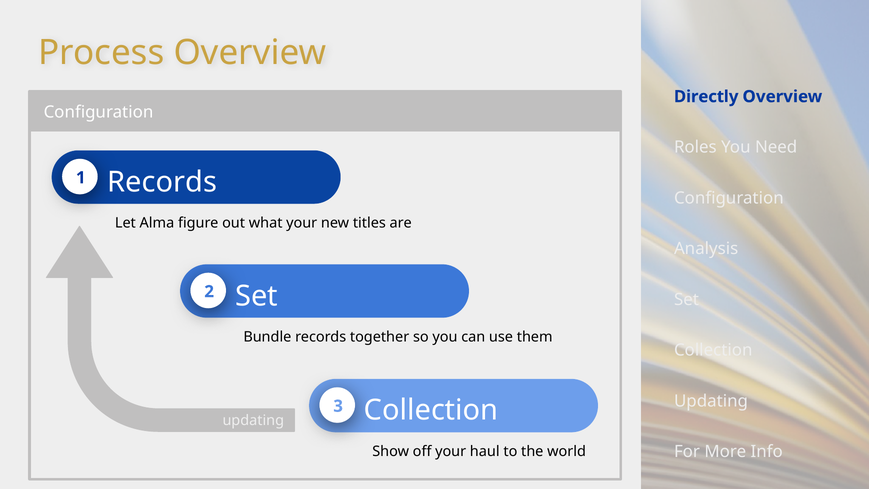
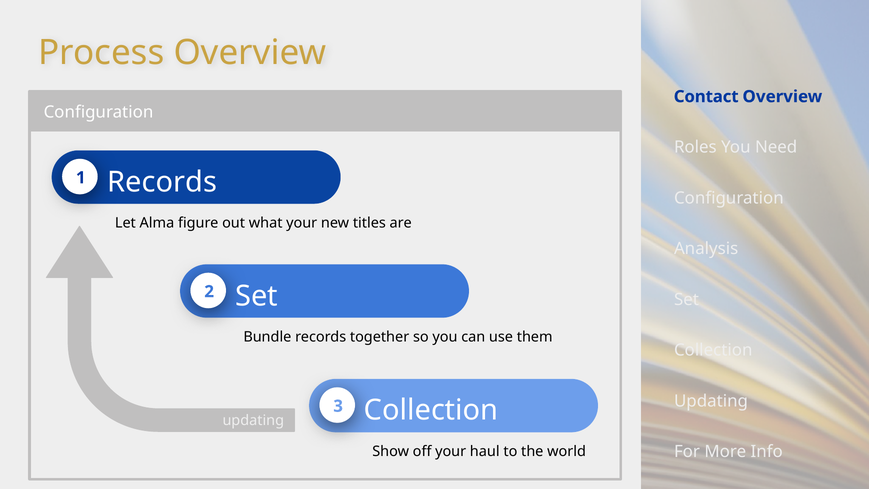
Directly: Directly -> Contact (706, 97)
